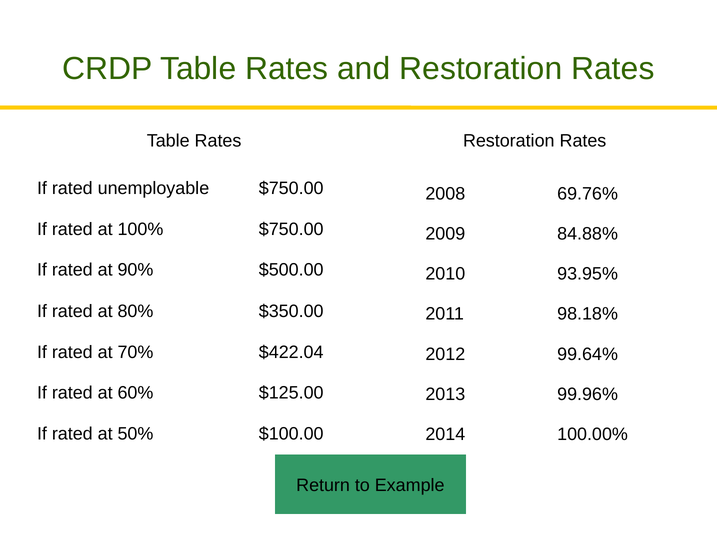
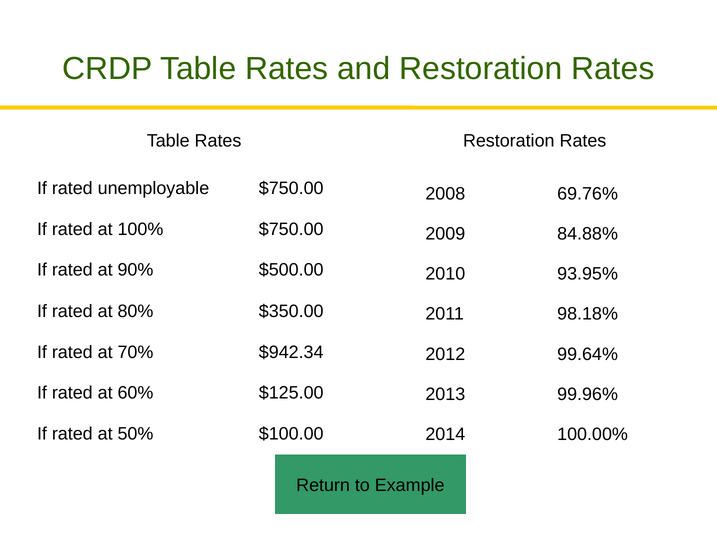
$422.04: $422.04 -> $942.34 (291, 352)
